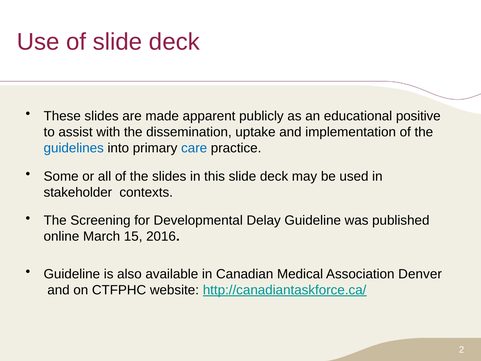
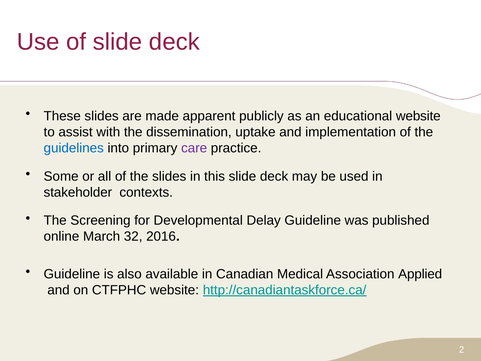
educational positive: positive -> website (418, 116)
care colour: blue -> purple (194, 148)
15: 15 -> 32 (133, 236)
Denver: Denver -> Applied (420, 274)
